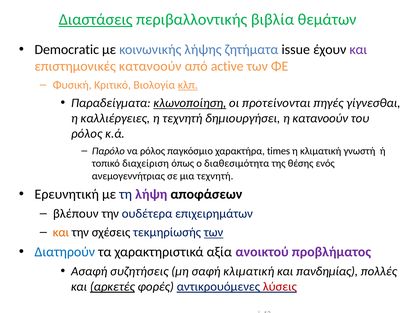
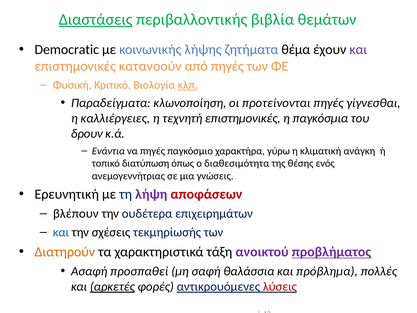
issue: issue -> θέμα (296, 50)
από active: active -> πηγές (227, 66)
κλωνοποίηση underline: present -> none (190, 103)
τεχνητή δημιουργήσει: δημιουργήσει -> επιστημονικές (243, 118)
η κατανοούν: κατανοούν -> παγκόσμια (320, 118)
ρόλος: ρόλος -> δρουν (87, 134)
Παρόλο: Παρόλο -> Ενάντια (108, 151)
να ρόλος: ρόλος -> πηγές (152, 151)
times: times -> γύρω (279, 151)
γνωστή: γνωστή -> ανάγκη (359, 151)
διαχείριση: διαχείριση -> διατύπωση (146, 163)
μια τεχνητή: τεχνητή -> γνώσεις (215, 176)
αποφάσεων colour: black -> red (206, 194)
και colour: orange -> blue (61, 232)
των underline: present -> none (214, 232)
Διατηρούν colour: blue -> orange (65, 252)
αξία: αξία -> τάξη (219, 252)
προβλήματος underline: none -> present (331, 252)
συζητήσεις: συζητήσεις -> προσπαθεί (139, 271)
σαφή κλιματική: κλιματική -> θαλάσσια (249, 271)
πανδημίας: πανδημίας -> πρόβλημα (327, 271)
